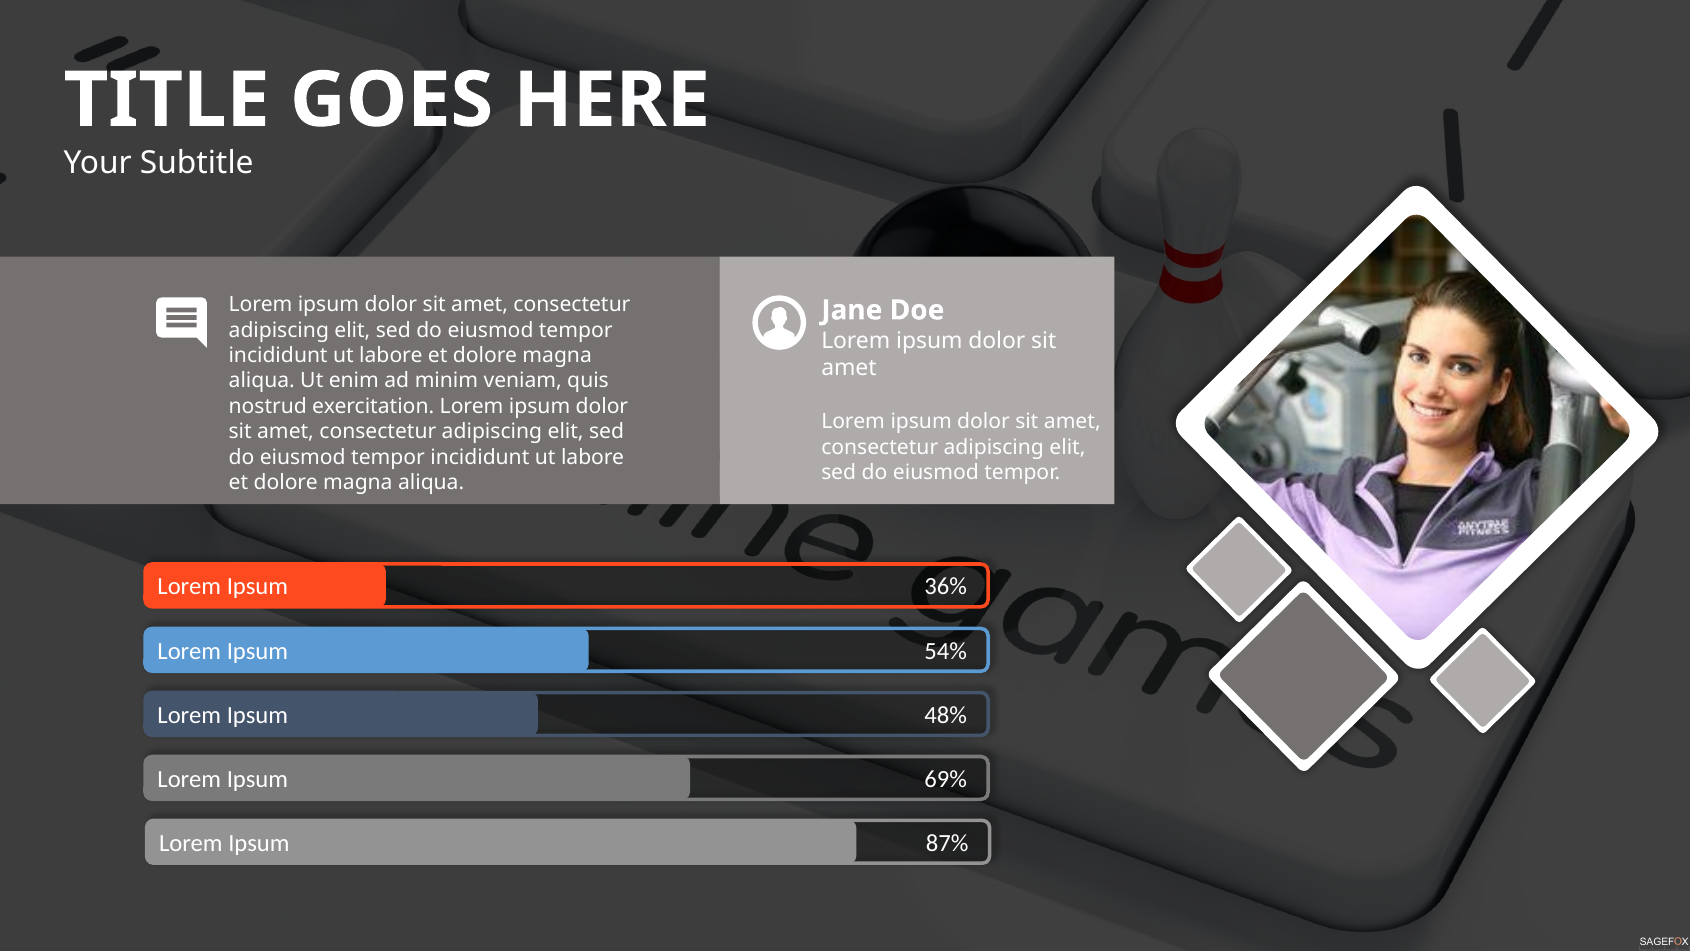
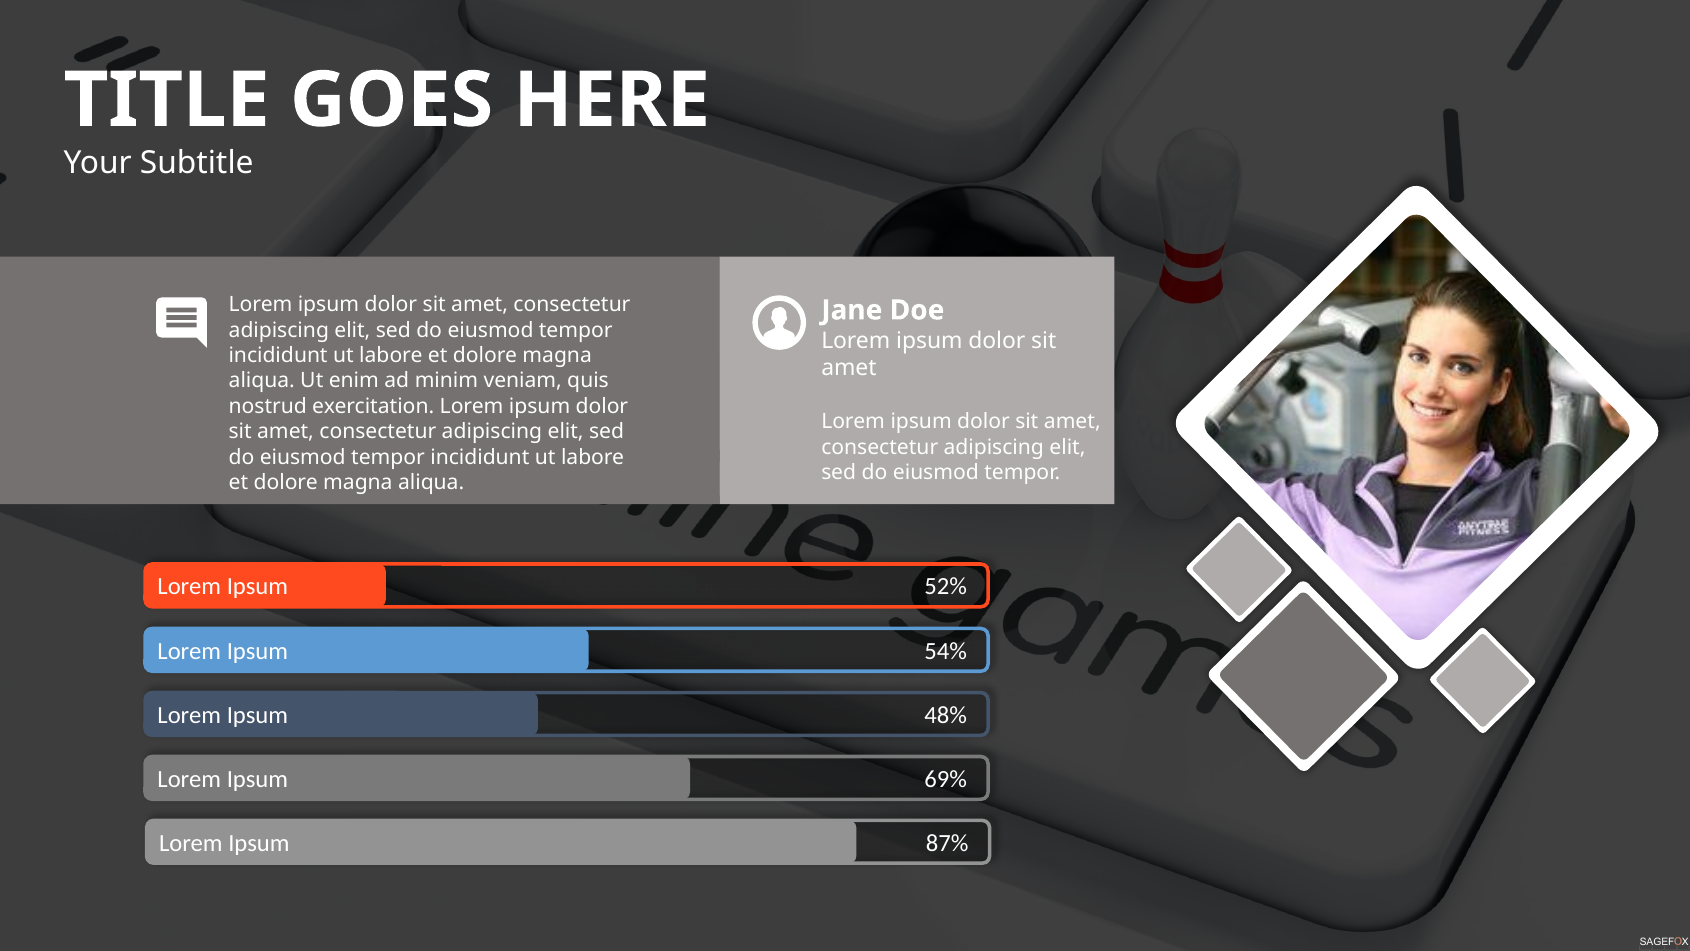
36%: 36% -> 52% (946, 587)
